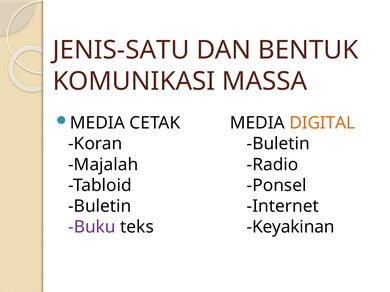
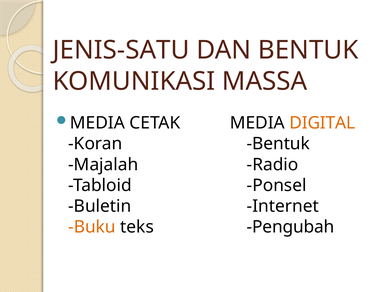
Koran Buletin: Buletin -> Bentuk (278, 144)
Buku colour: purple -> orange (92, 227)
Keyakinan: Keyakinan -> Pengubah (291, 227)
